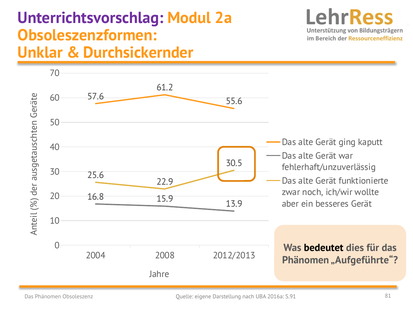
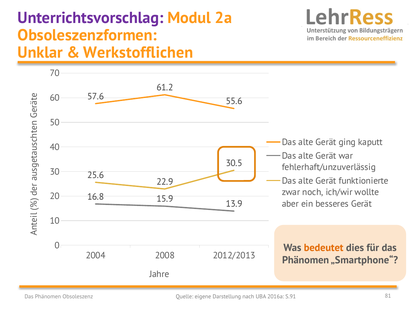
Durchsickernder: Durchsickernder -> Werkstofflichen (138, 53)
bedeutet colour: black -> orange (324, 248)
„Aufgeführte“: „Aufgeführte“ -> „Smartphone“ (364, 261)
